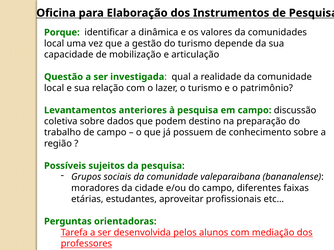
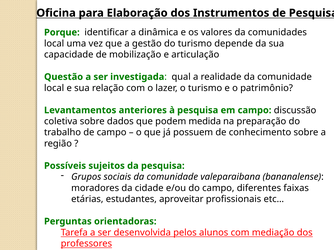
destino: destino -> medida (205, 122)
